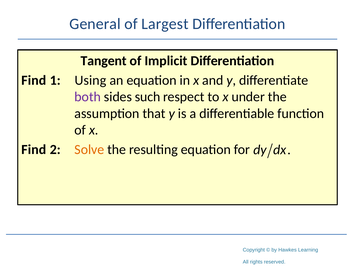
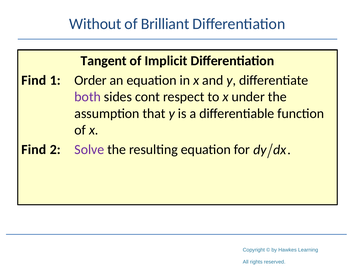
General: General -> Without (95, 24)
Largest: Largest -> Brilliant (165, 24)
Using: Using -> Order (91, 80)
such: such -> cont (148, 97)
Solve colour: orange -> purple (89, 149)
